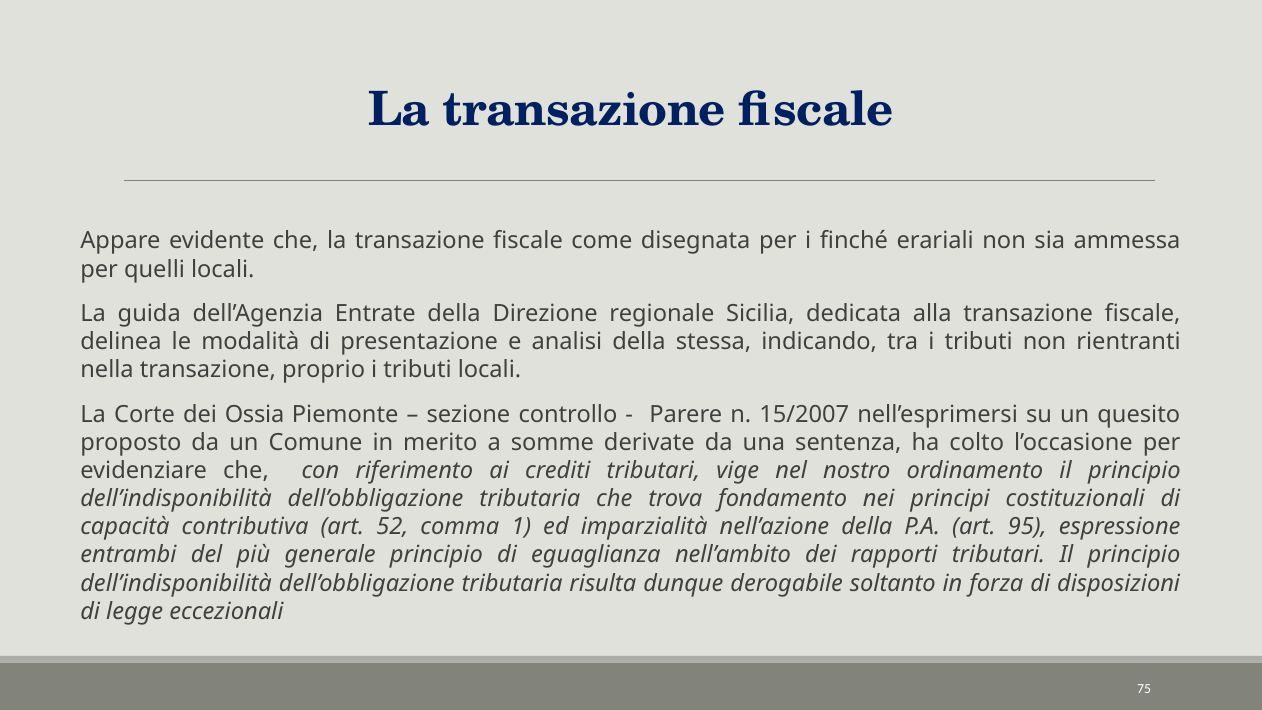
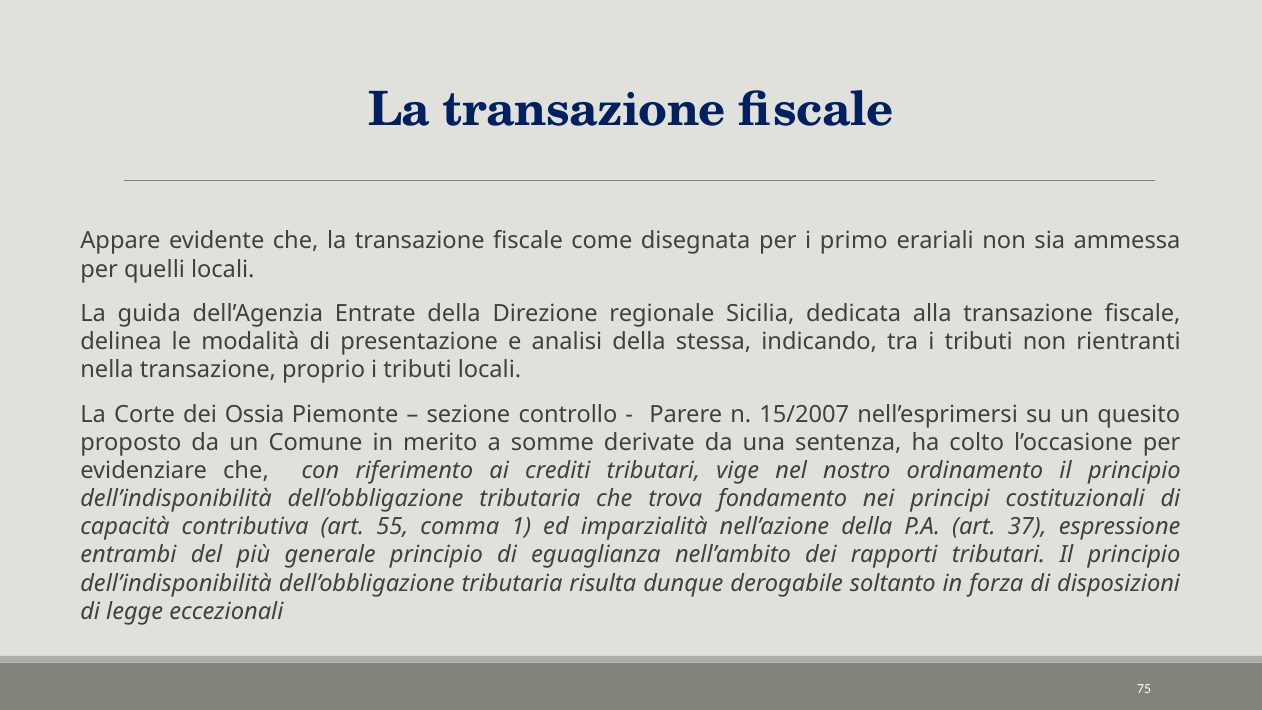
finché: finché -> primo (854, 241)
52: 52 -> 55 (392, 527)
95: 95 -> 37 (1027, 527)
